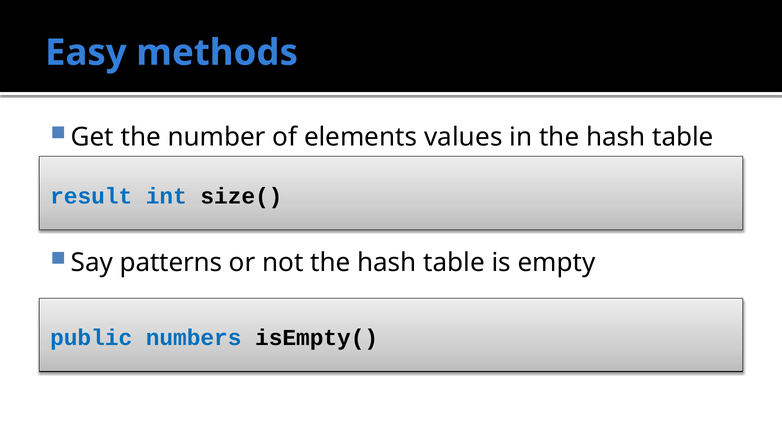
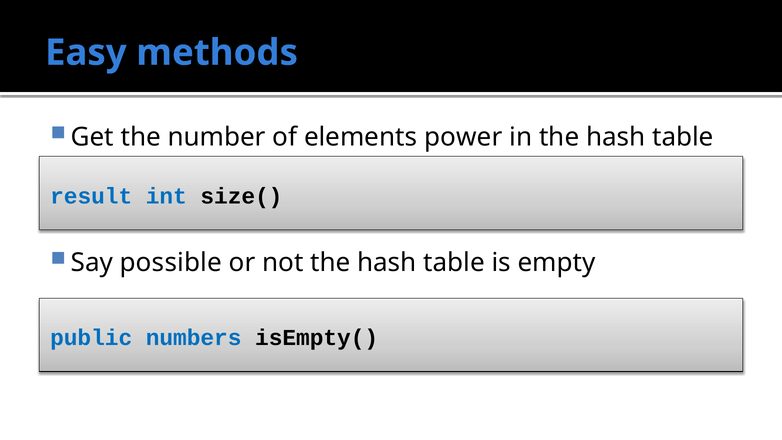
values: values -> power (463, 137)
patterns: patterns -> possible (171, 262)
